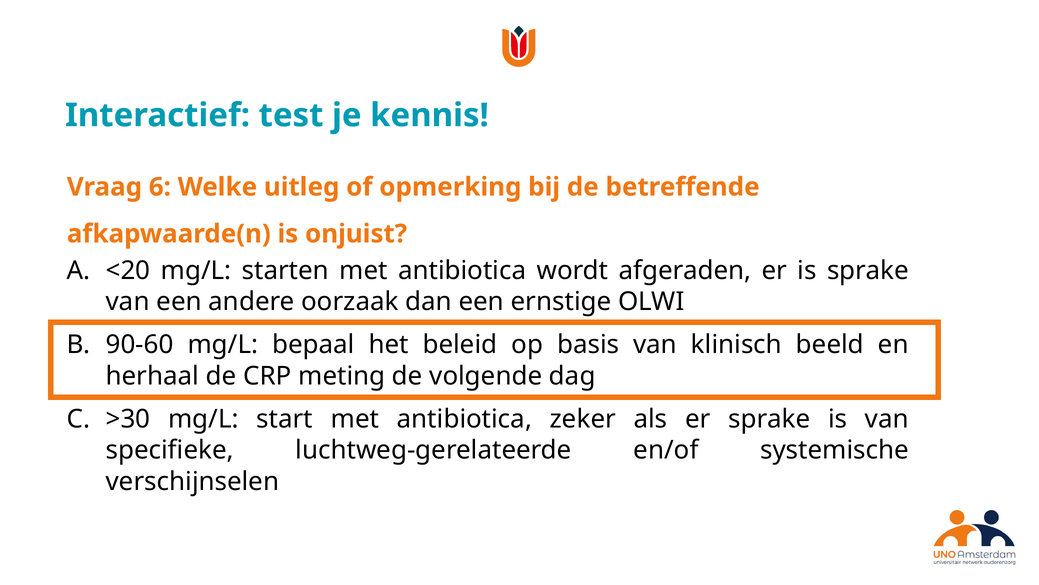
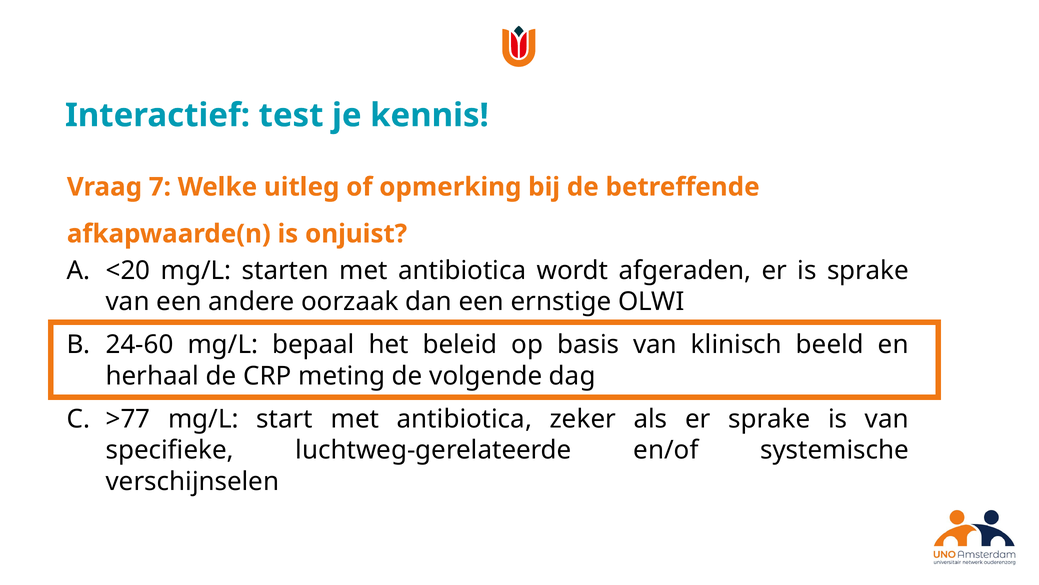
6: 6 -> 7 (160, 187)
90-60: 90-60 -> 24-60 (140, 344)
>30: >30 -> >77 (128, 419)
